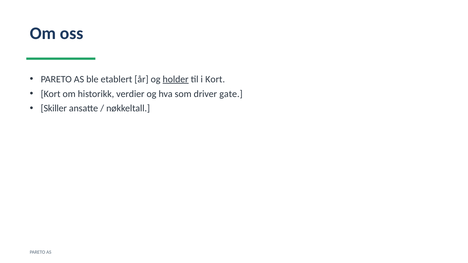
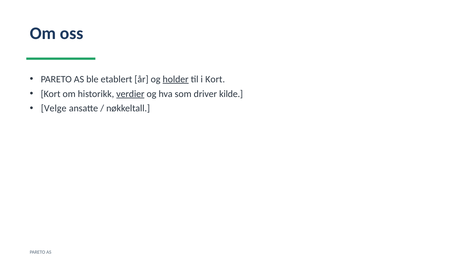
verdier underline: none -> present (130, 94)
gate: gate -> kilde (231, 94)
Skiller: Skiller -> Velge (54, 109)
